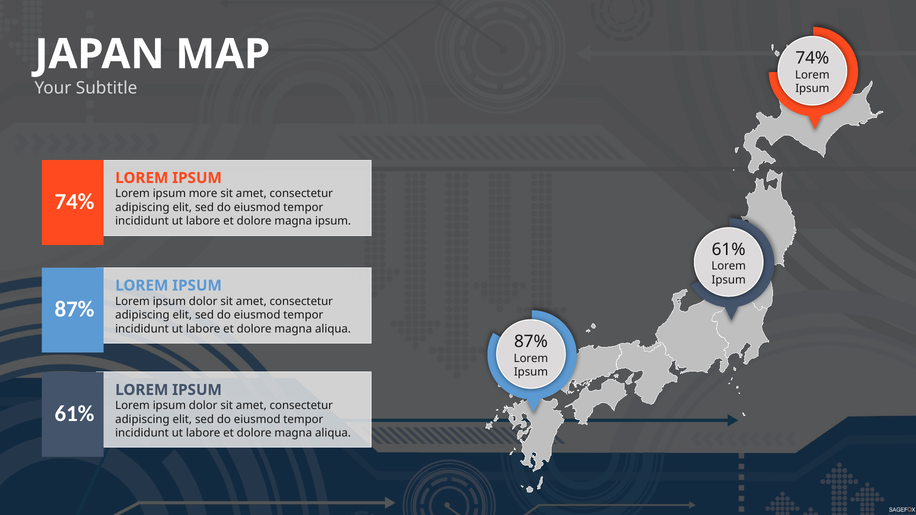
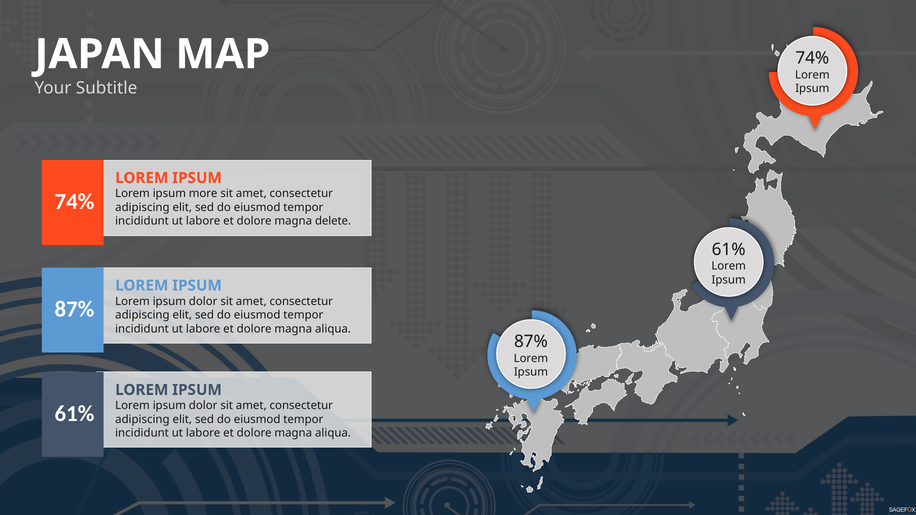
magna ipsum: ipsum -> delete (333, 221)
